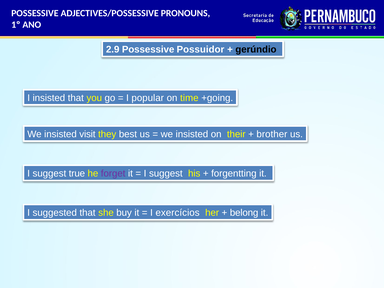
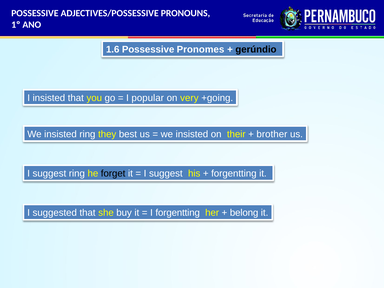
2.9: 2.9 -> 1.6 (113, 50)
Possuidor: Possuidor -> Pronomes (200, 50)
time: time -> very (189, 98)
insisted visit: visit -> ring (87, 134)
suggest true: true -> ring (77, 174)
forget colour: purple -> black (113, 174)
I exercícios: exercícios -> forgentting (178, 213)
